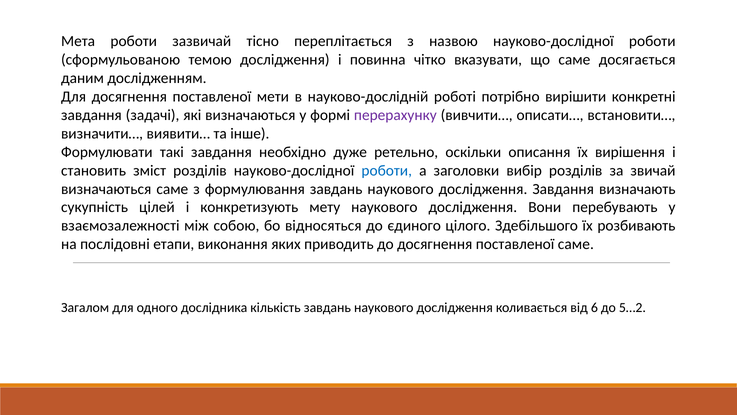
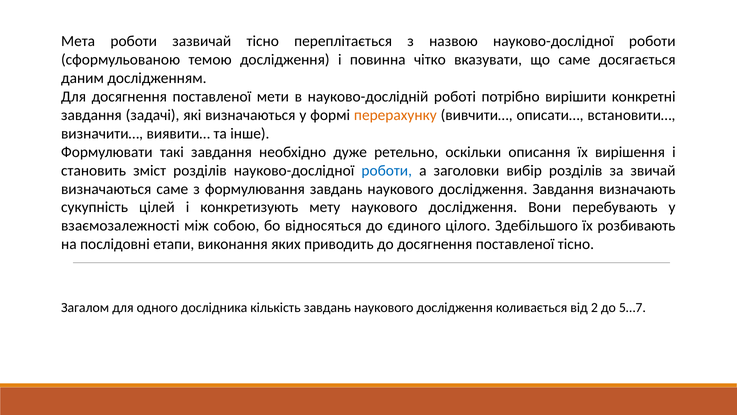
перерахунку colour: purple -> orange (395, 115)
поставленої саме: саме -> тісно (576, 244)
6: 6 -> 2 (594, 307)
5…2: 5…2 -> 5…7 (632, 307)
